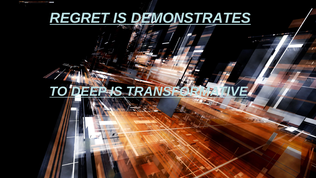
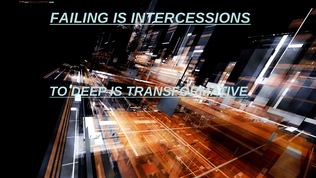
REGRET: REGRET -> FAILING (79, 18)
DEMONSTRATES: DEMONSTRATES -> INTERCESSIONS (191, 18)
